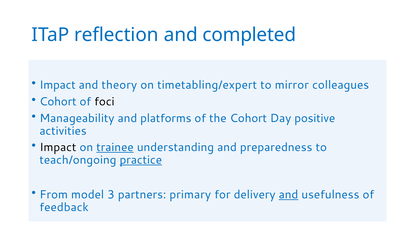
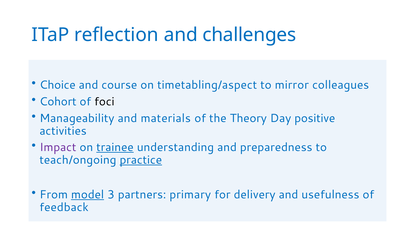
completed: completed -> challenges (249, 35)
Impact: Impact -> Choice (58, 85)
theory: theory -> course (119, 85)
timetabling/expert: timetabling/expert -> timetabling/aspect (207, 85)
platforms: platforms -> materials (166, 118)
the Cohort: Cohort -> Theory (248, 118)
Impact colour: black -> purple (58, 147)
model underline: none -> present (88, 194)
and underline: present -> none (288, 194)
